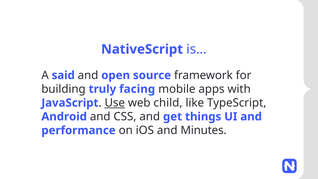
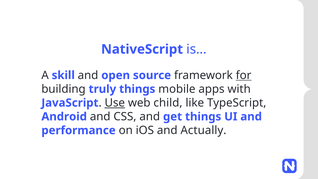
said: said -> skill (63, 75)
for underline: none -> present (244, 75)
truly facing: facing -> things (137, 89)
Minutes: Minutes -> Actually (203, 130)
